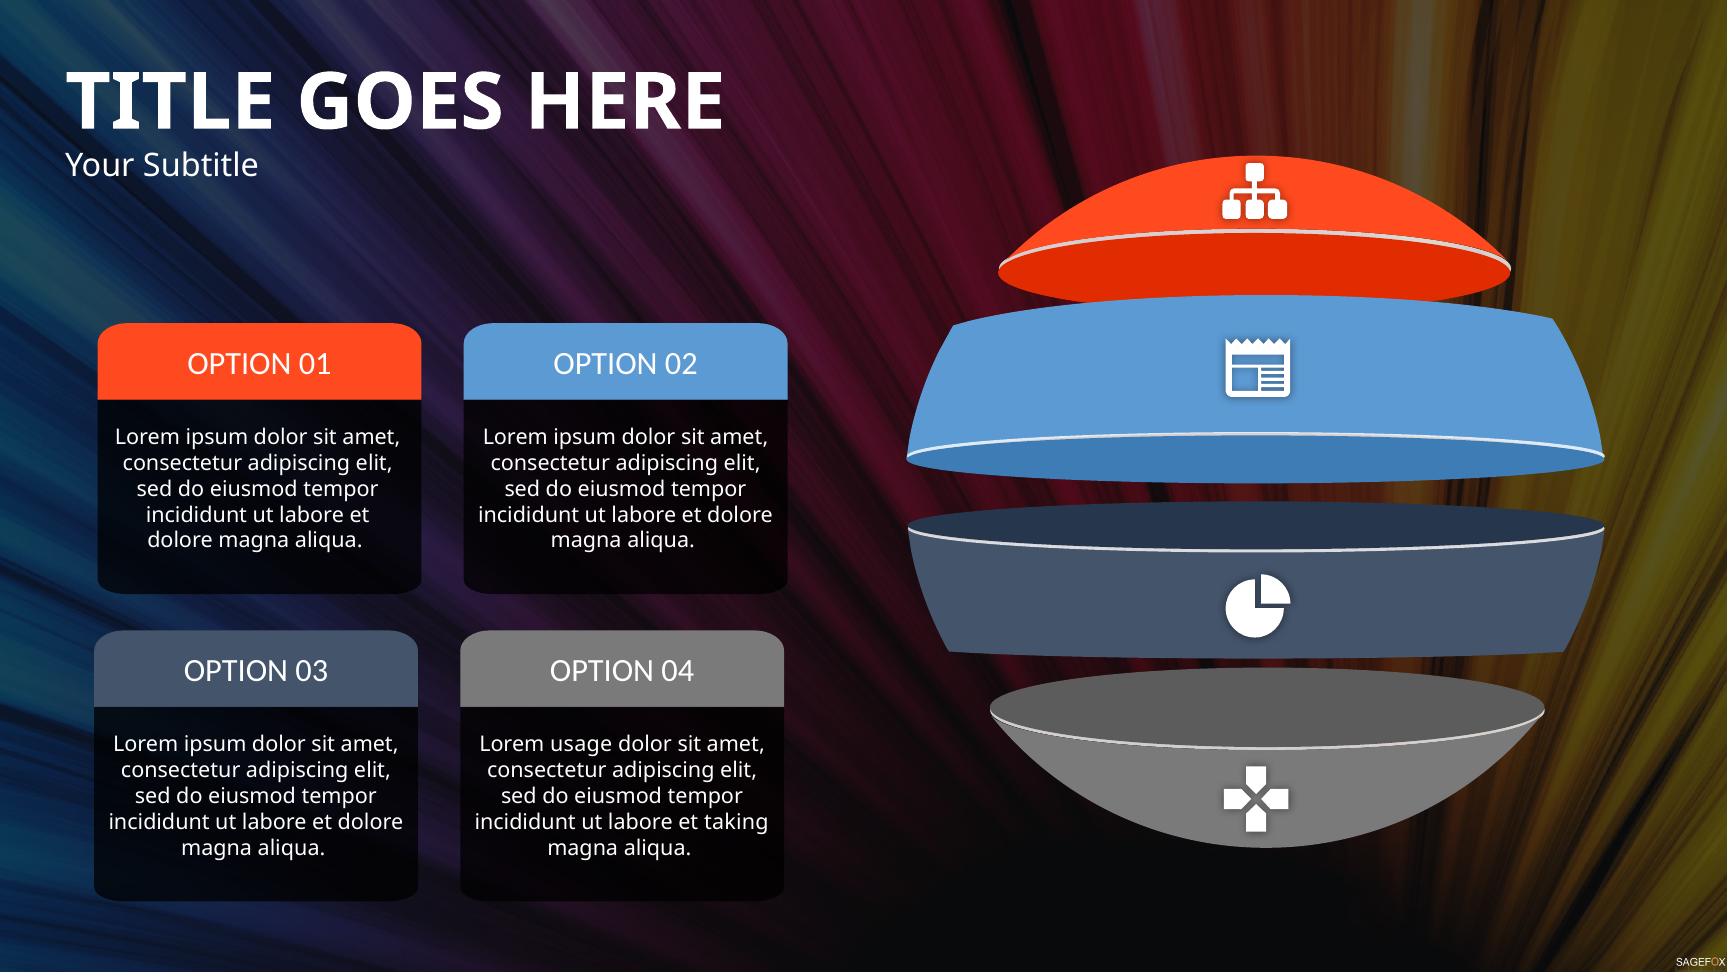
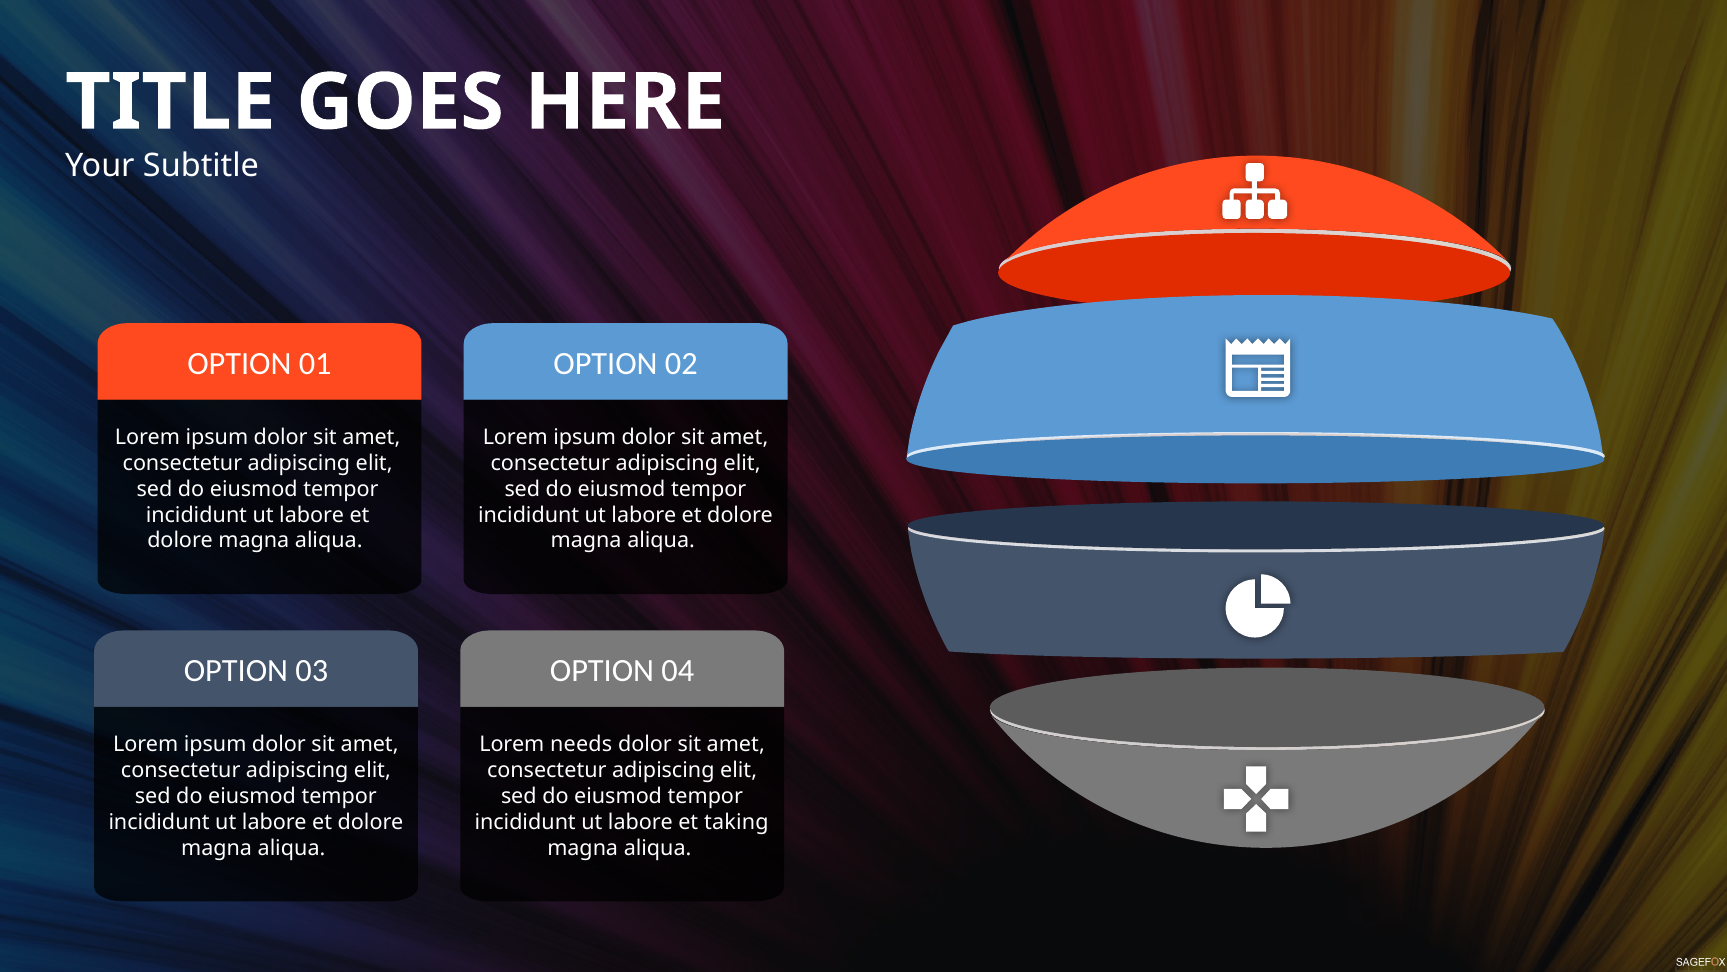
usage: usage -> needs (581, 744)
